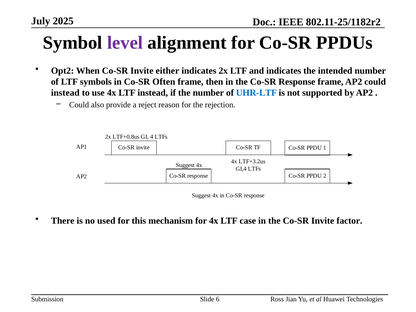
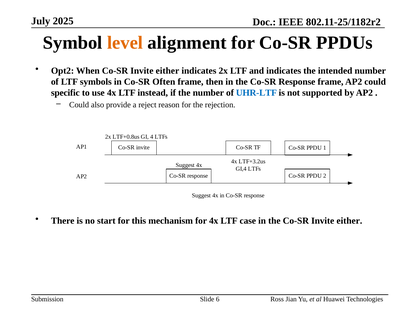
level colour: purple -> orange (125, 43)
instead: instead -> specific (65, 93)
used: used -> start (106, 221)
the Co-SR Invite factor: factor -> either (349, 221)
